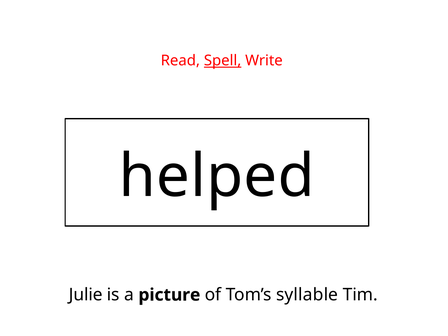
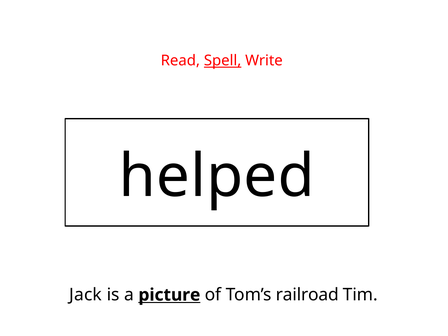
Julie: Julie -> Jack (86, 295)
picture underline: none -> present (169, 295)
syllable: syllable -> railroad (307, 295)
